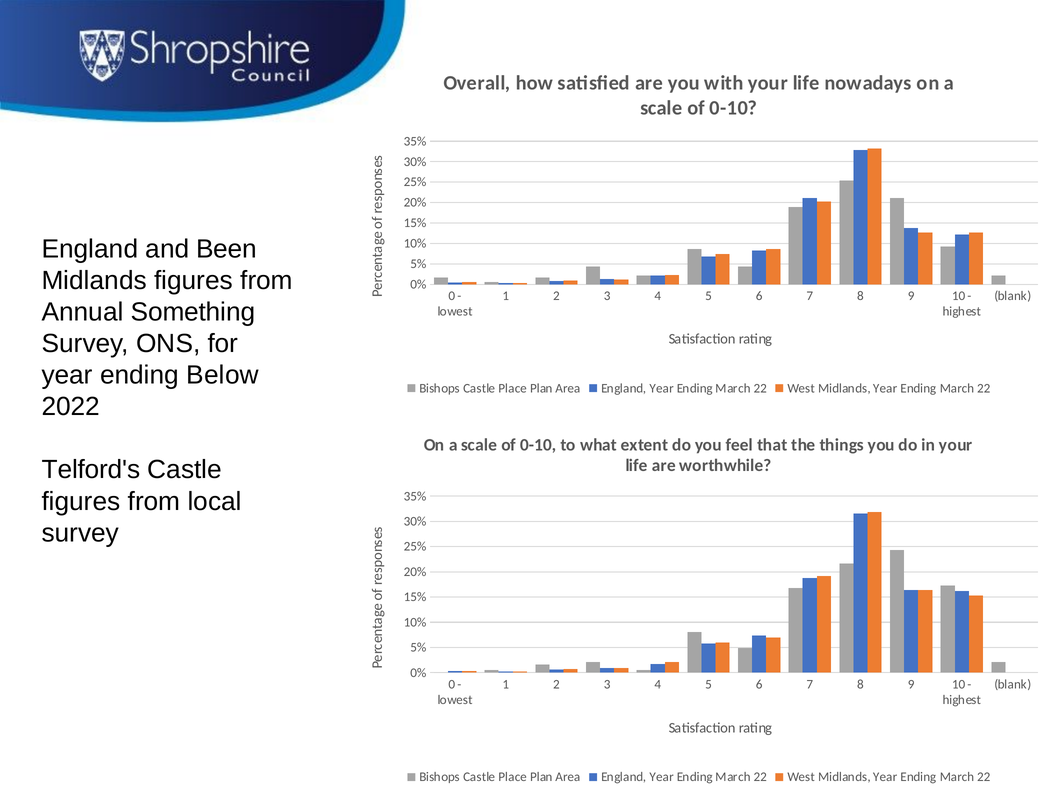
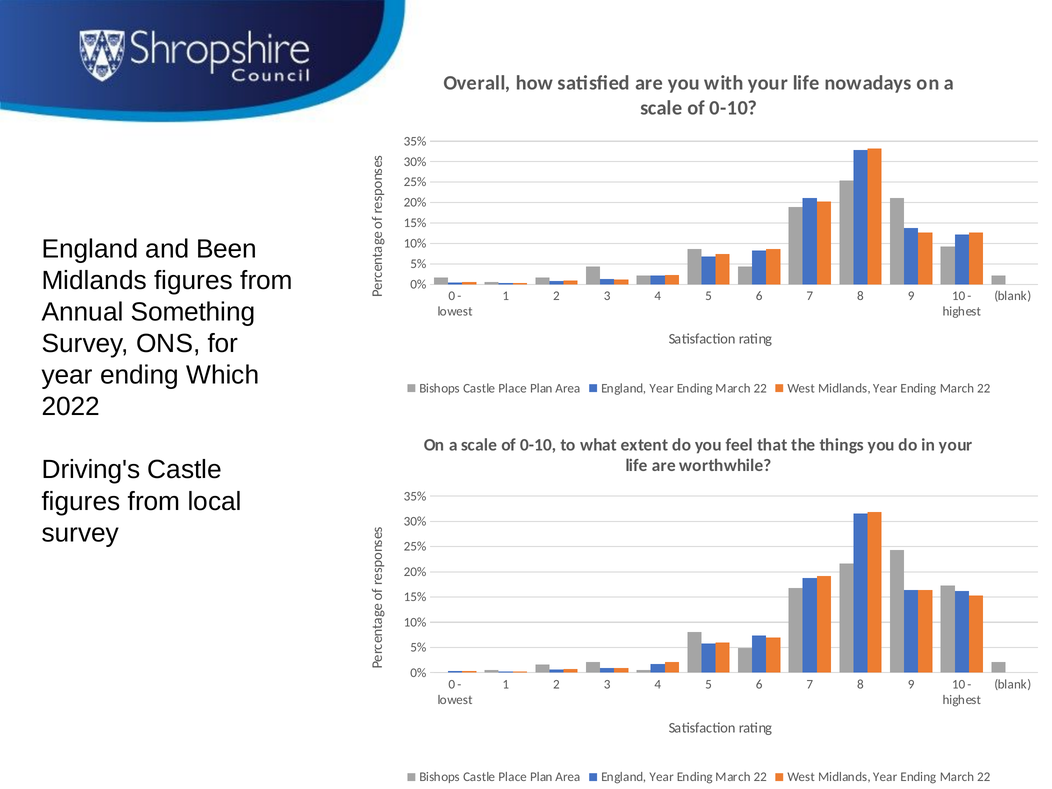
Below: Below -> Which (223, 375)
Telford's: Telford's -> Driving's (91, 470)
